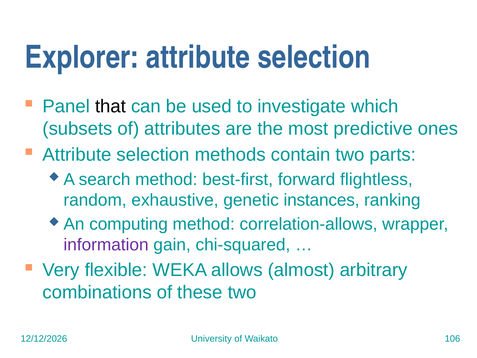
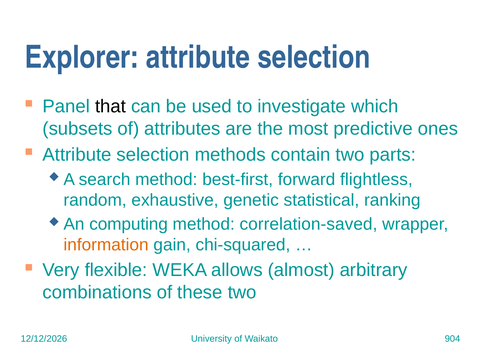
instances: instances -> statistical (321, 200)
correlation-allows: correlation-allows -> correlation-saved (308, 224)
information colour: purple -> orange (106, 245)
106: 106 -> 904 (452, 339)
